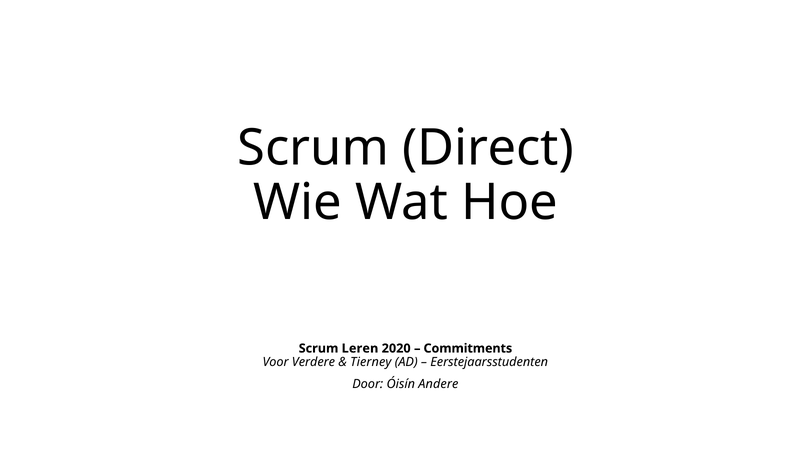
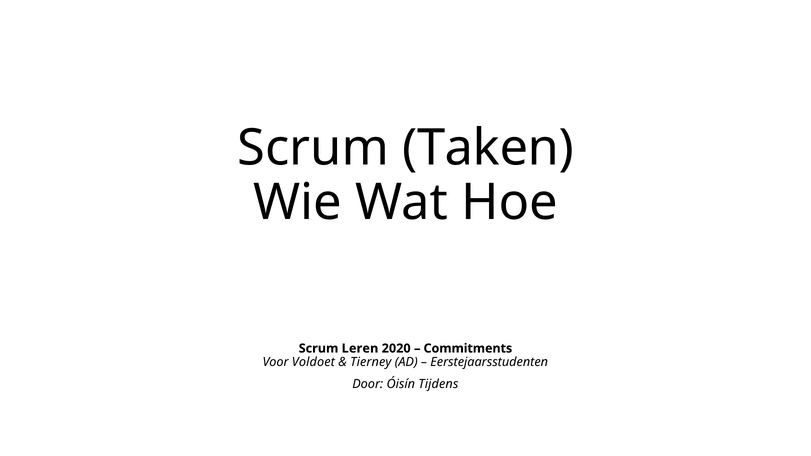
Direct: Direct -> Taken (488, 148)
Verdere: Verdere -> Voldoet (313, 362)
Andere: Andere -> Tijdens (438, 384)
